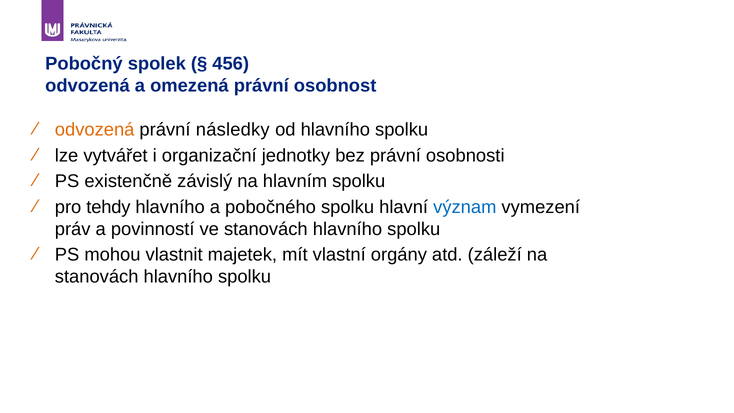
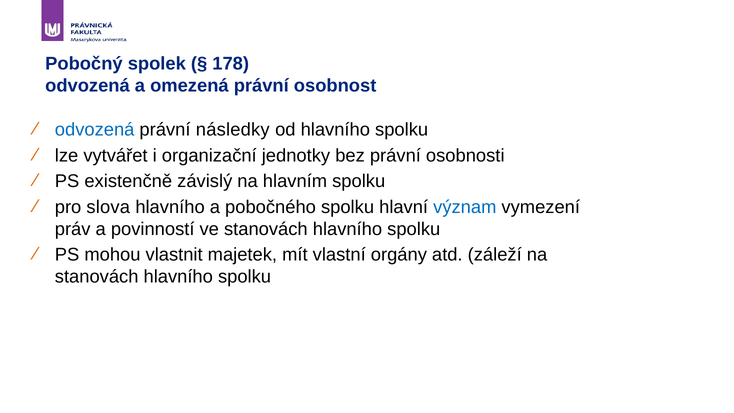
456: 456 -> 178 (231, 64)
odvozená colour: orange -> blue (95, 130)
tehdy: tehdy -> slova (108, 207)
